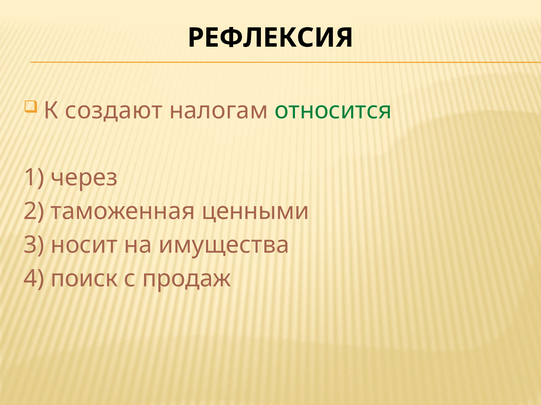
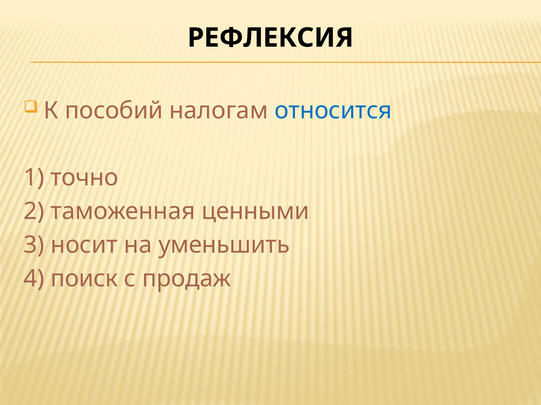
создают: создают -> пособий (114, 111)
относится colour: green -> blue (333, 111)
через: через -> точно (84, 178)
имущества: имущества -> уменьшить (224, 245)
